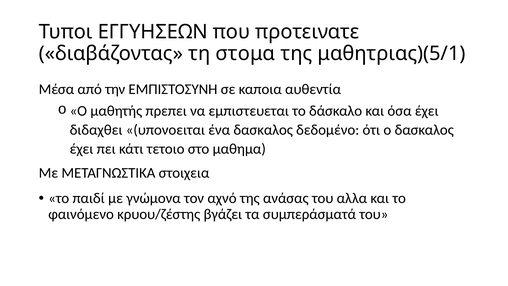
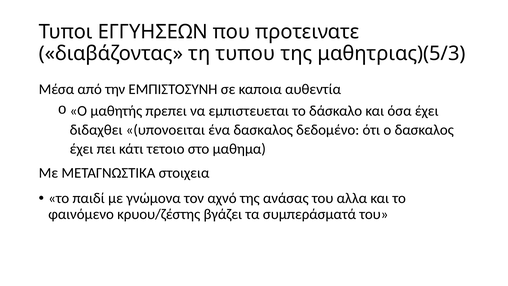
στομα: στομα -> τυπου (245, 54)
μαθητριας)(5/1: μαθητριας)(5/1 -> μαθητριας)(5/3 (392, 54)
